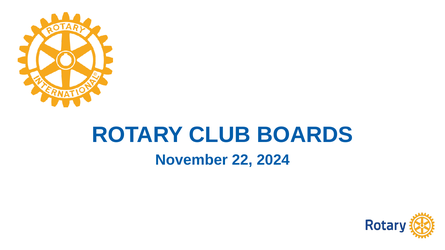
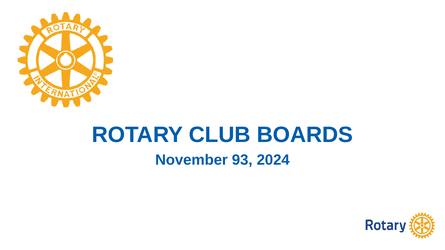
22: 22 -> 93 (242, 160)
